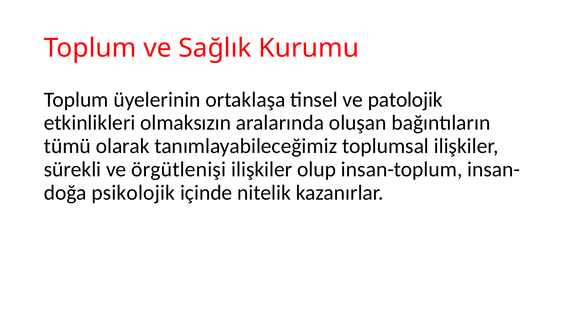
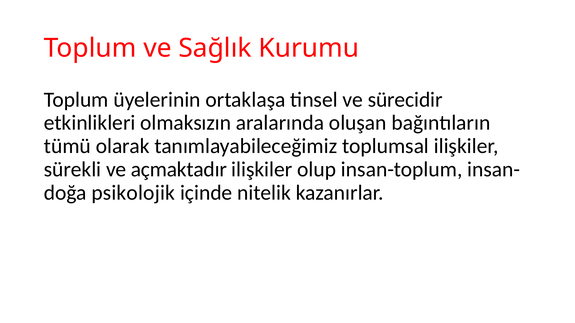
patolojik: patolojik -> sürecidir (405, 100)
örgütlenişi: örgütlenişi -> açmaktadır (179, 170)
